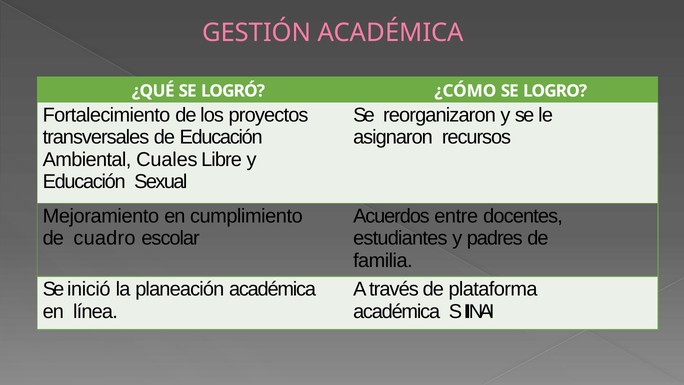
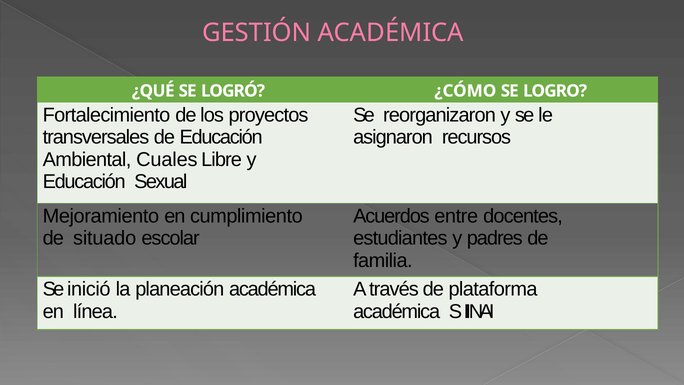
cuadro: cuadro -> situado (105, 238)
